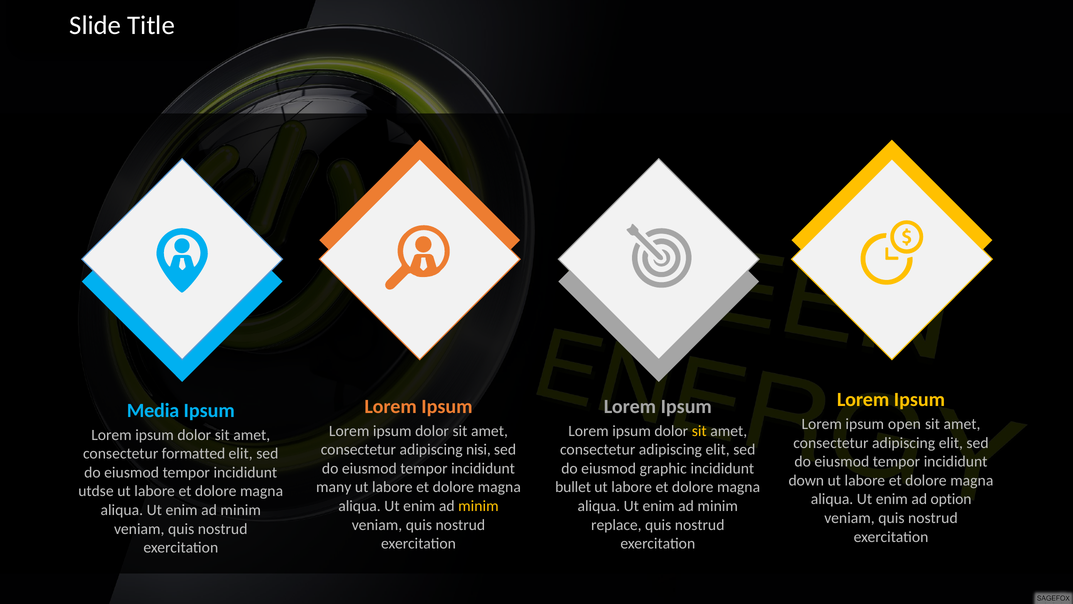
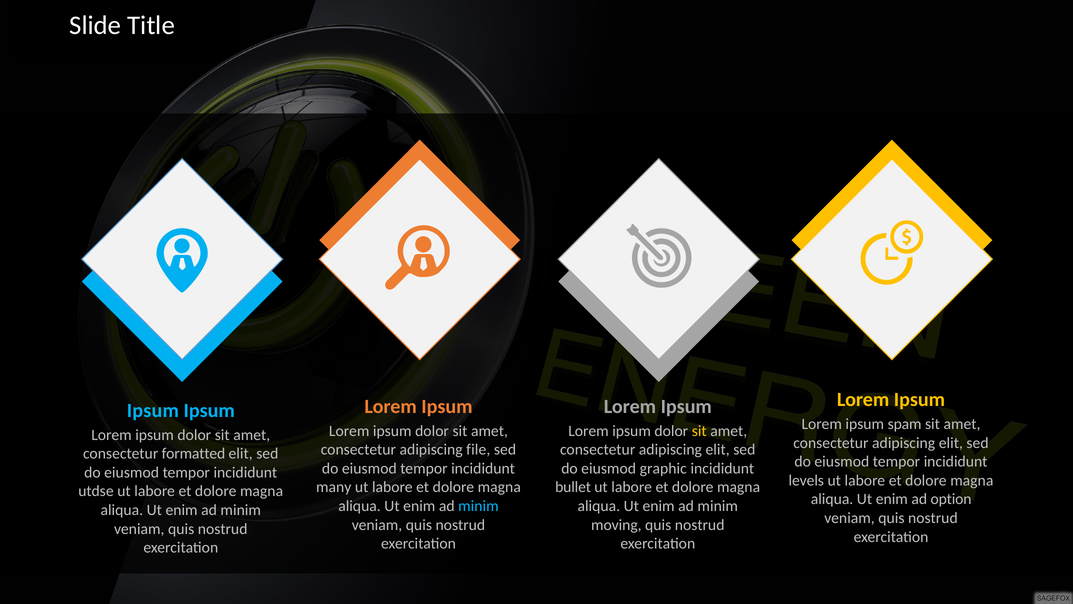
Media: Media -> Ipsum (153, 410)
open: open -> spam (905, 424)
nisi: nisi -> file (478, 449)
down: down -> levels (806, 480)
minim colour: yellow -> light blue (478, 506)
replace: replace -> moving (616, 524)
